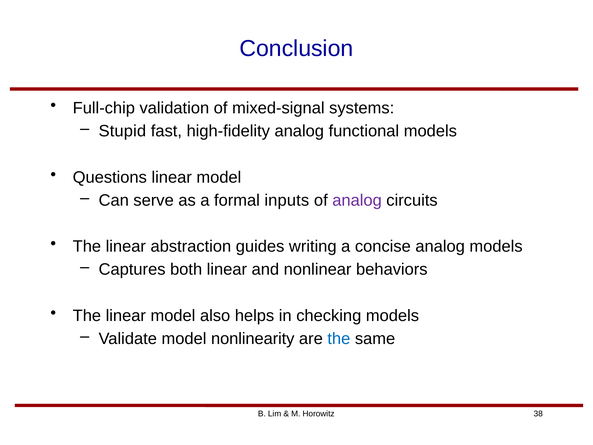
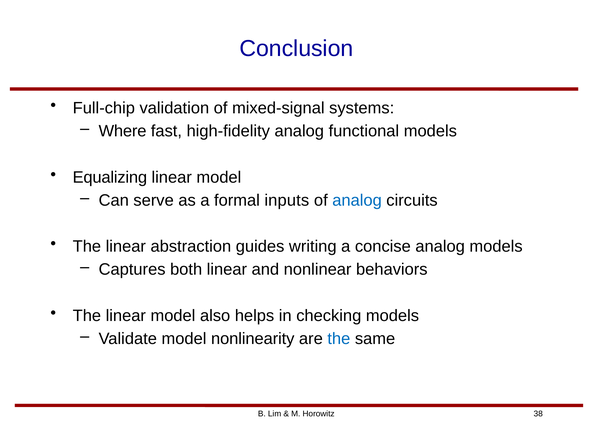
Stupid: Stupid -> Where (123, 131)
Questions: Questions -> Equalizing (110, 177)
analog colour: purple -> blue (357, 200)
